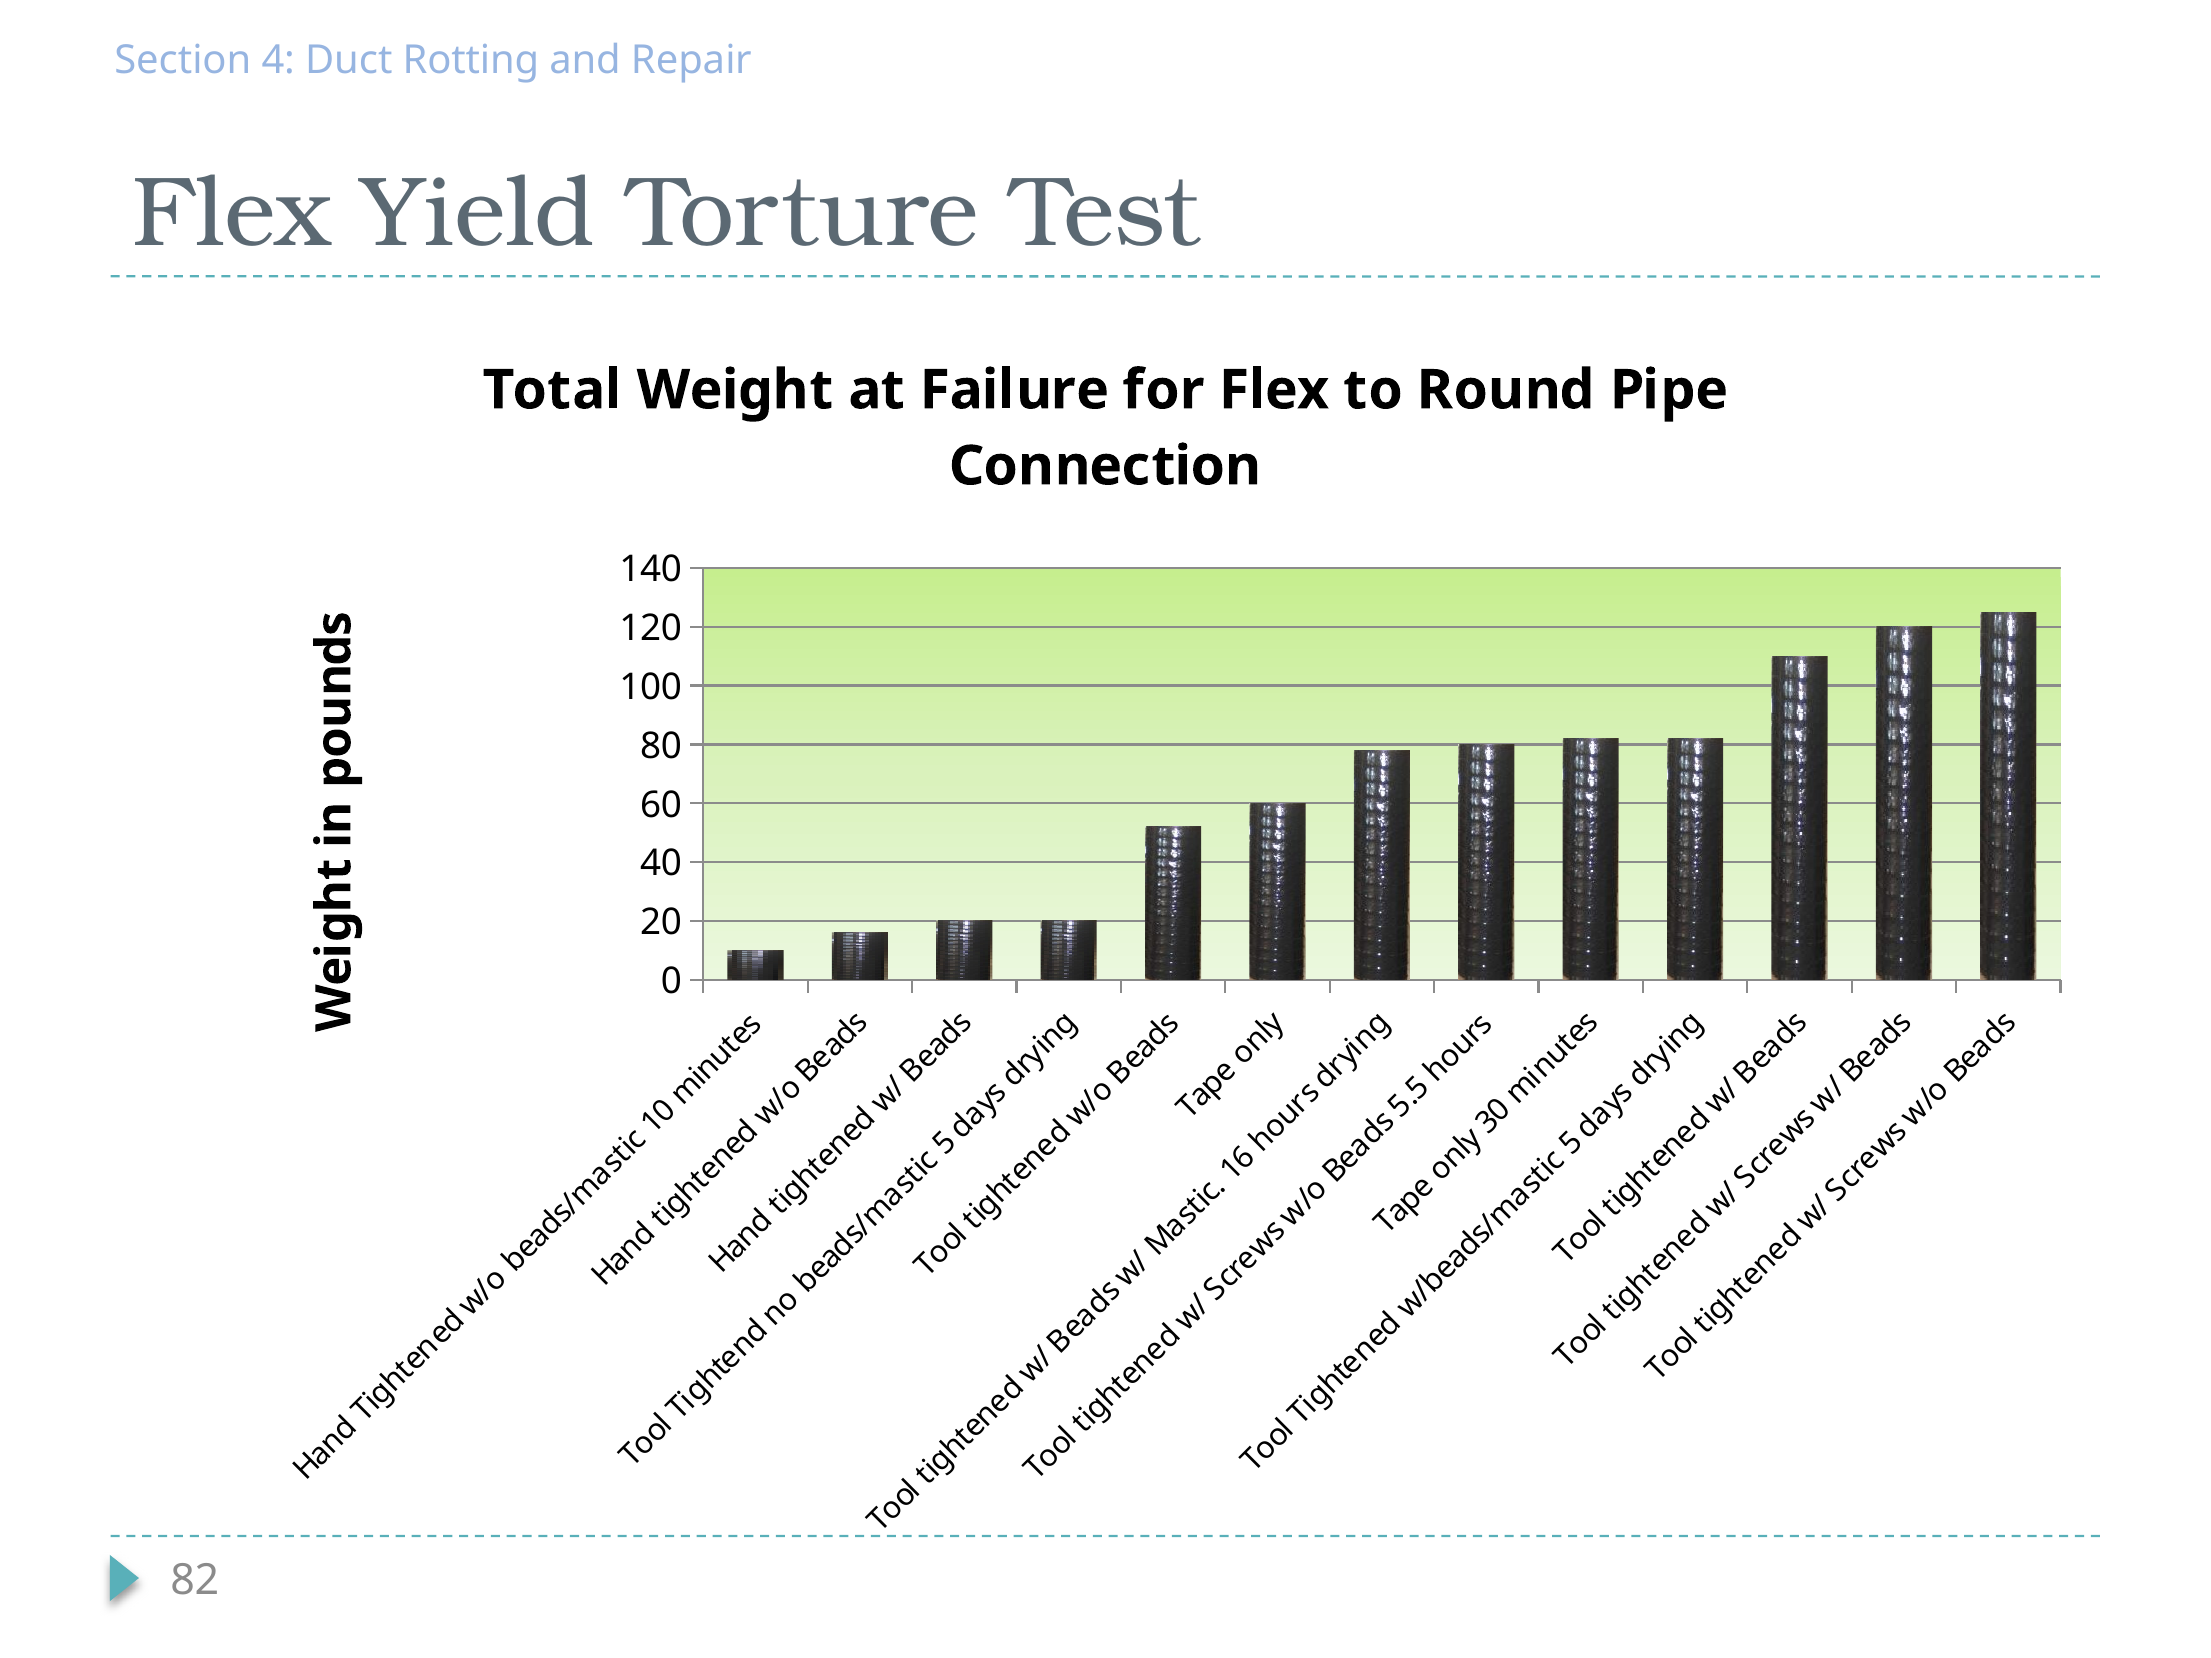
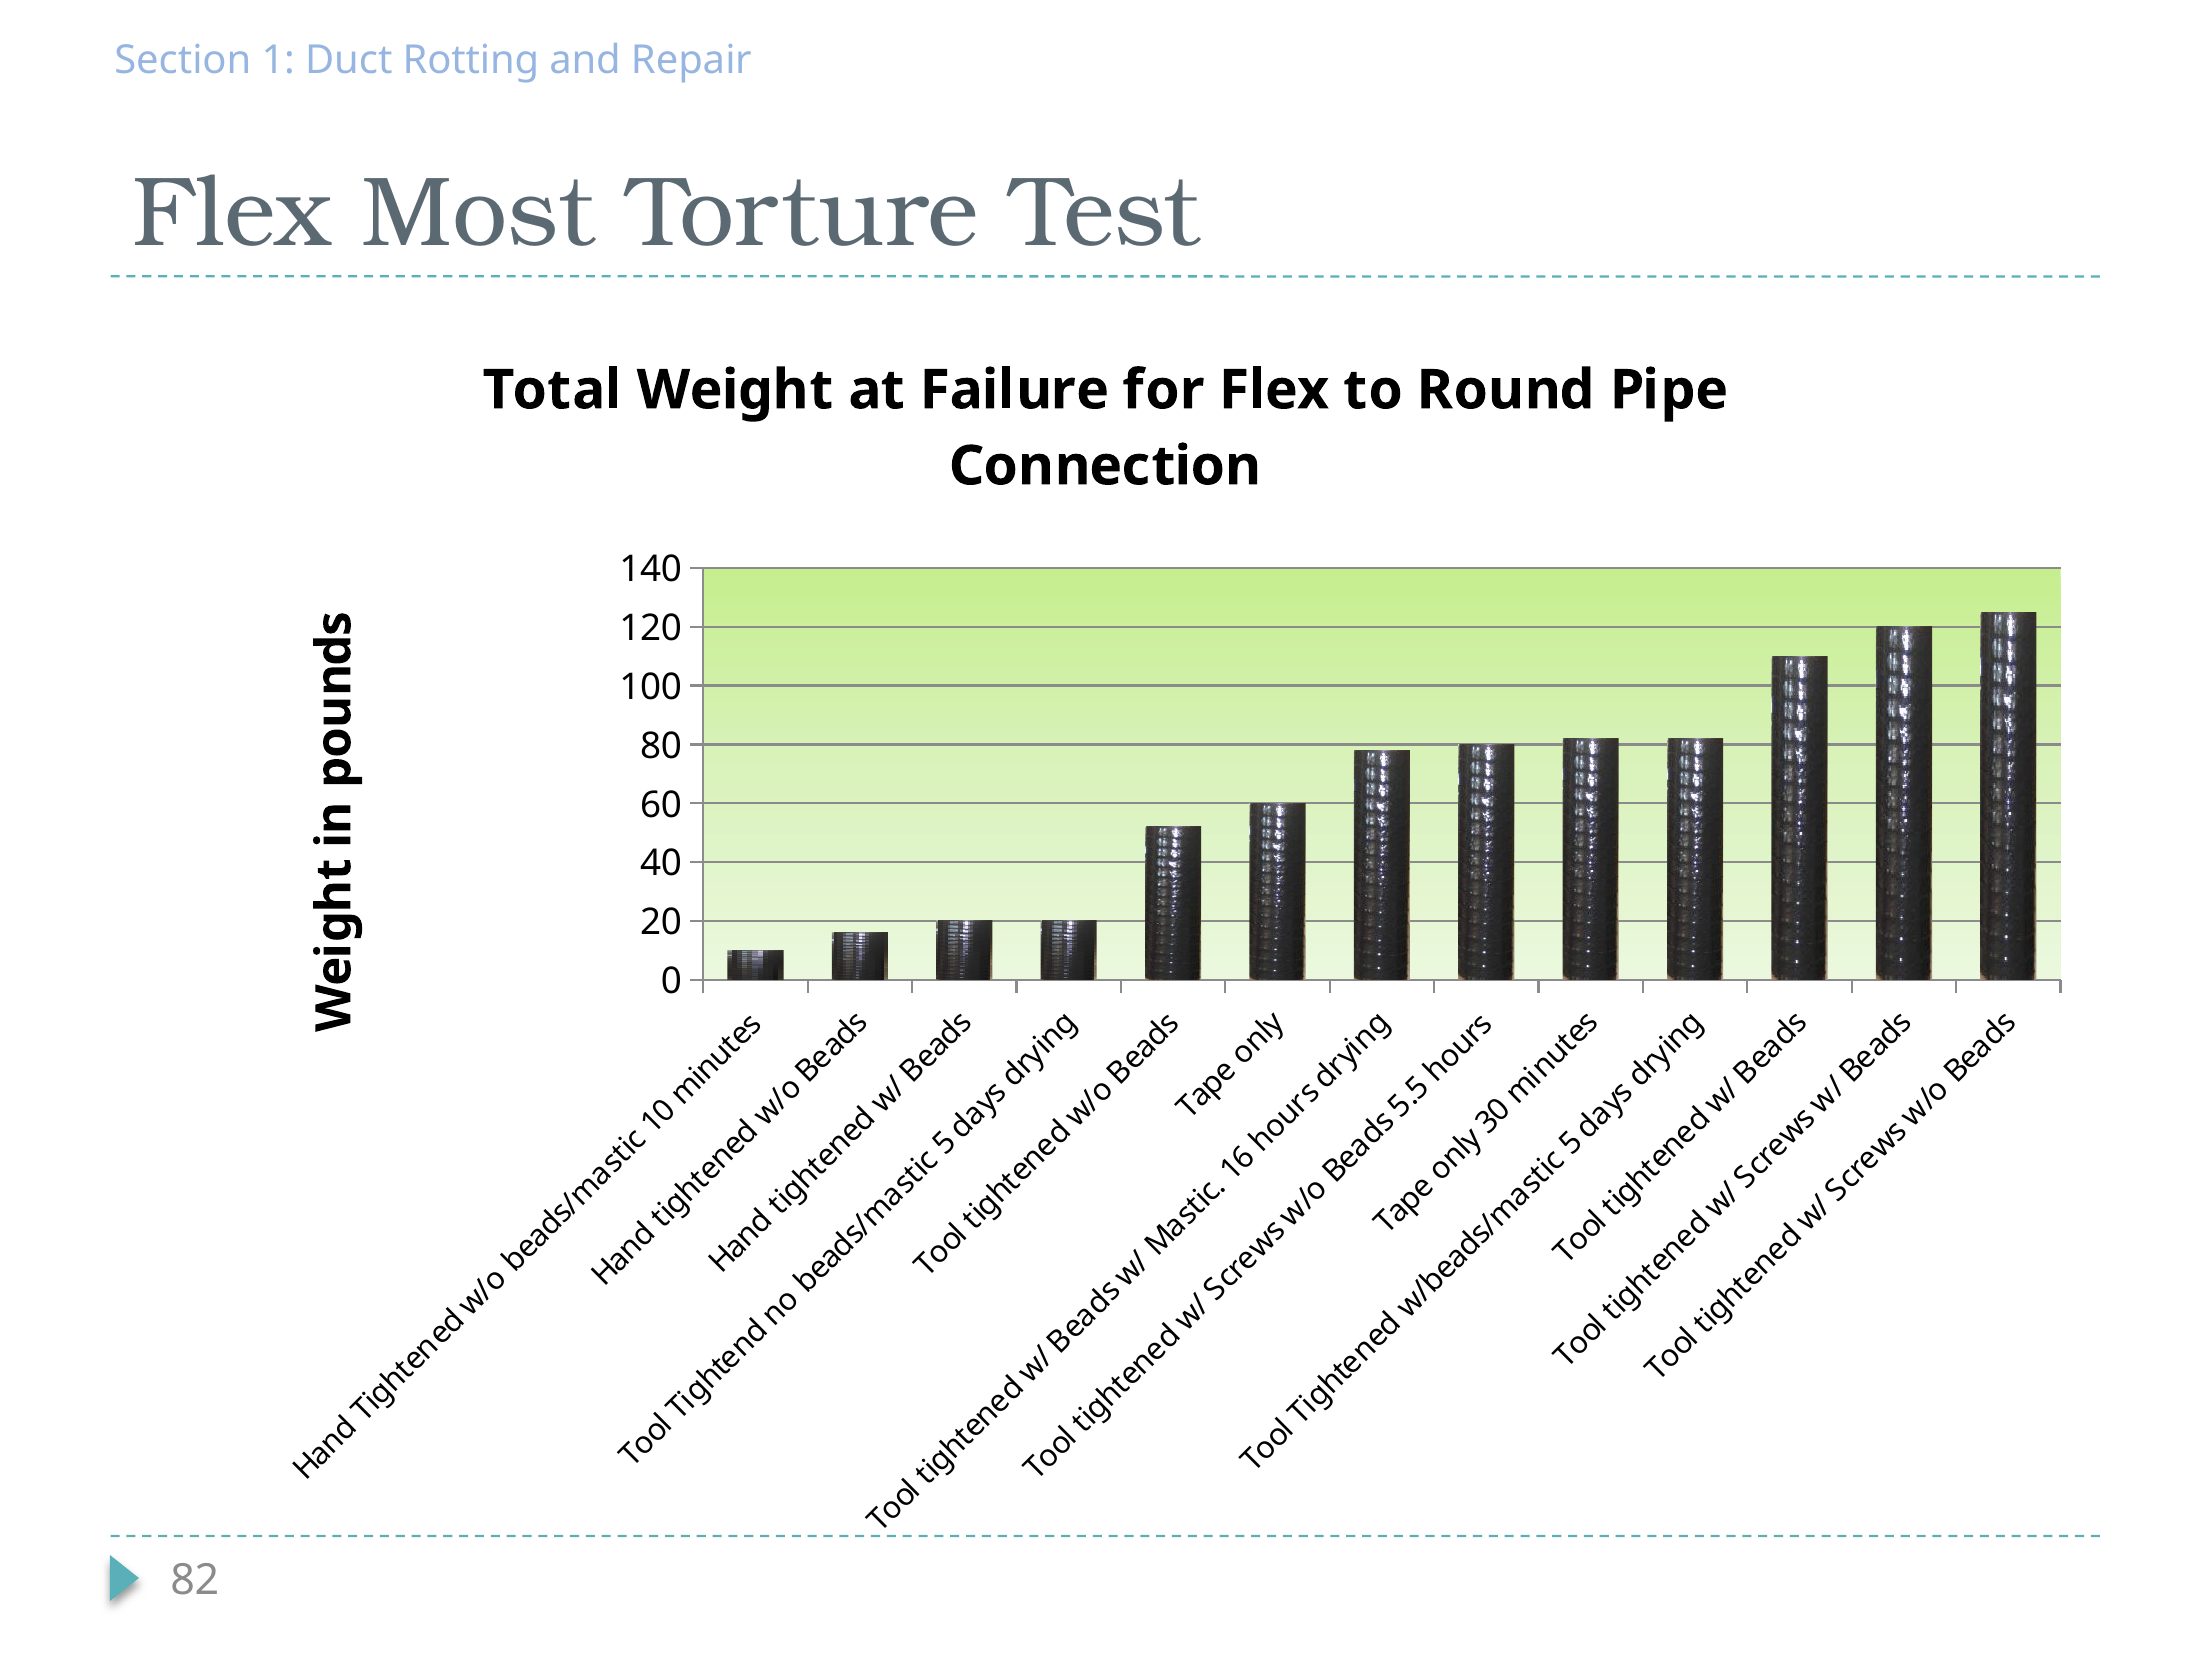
Section 4: 4 -> 1 (278, 60)
Yield: Yield -> Most (479, 213)
